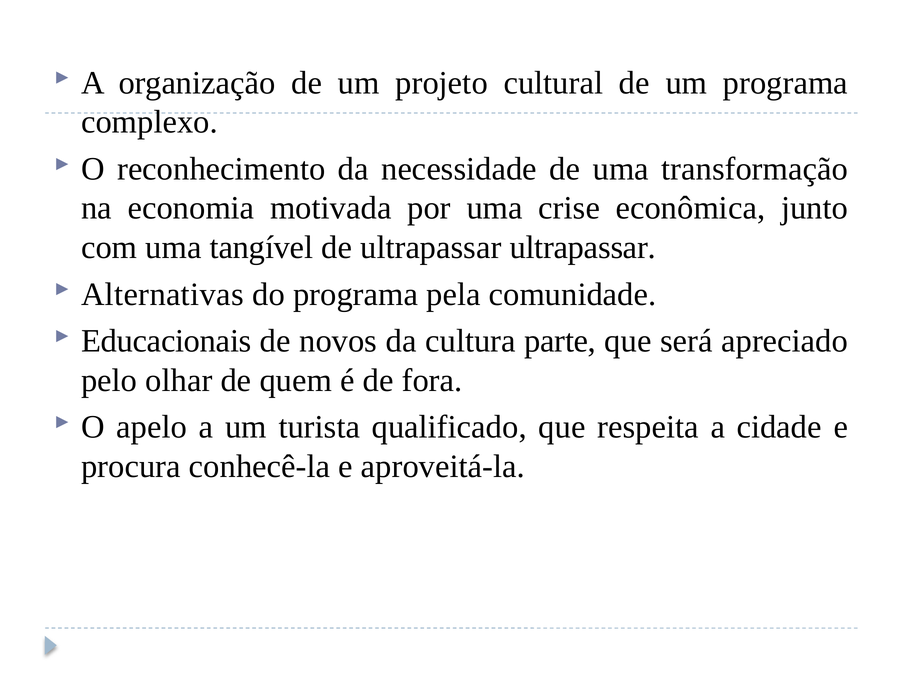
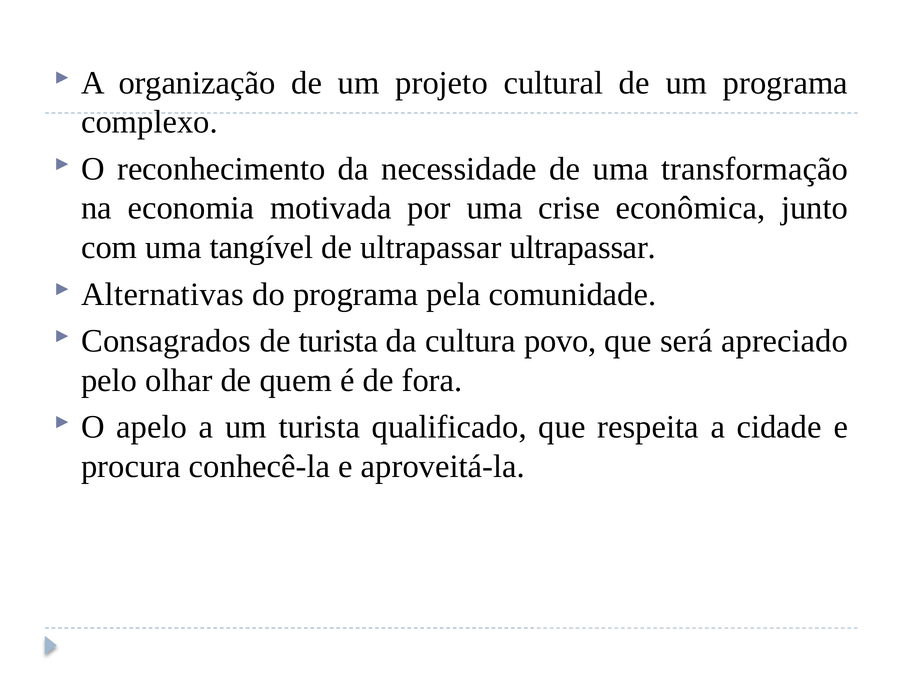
Educacionais: Educacionais -> Consagrados (166, 341)
de novos: novos -> turista (338, 341)
parte: parte -> povo (560, 341)
